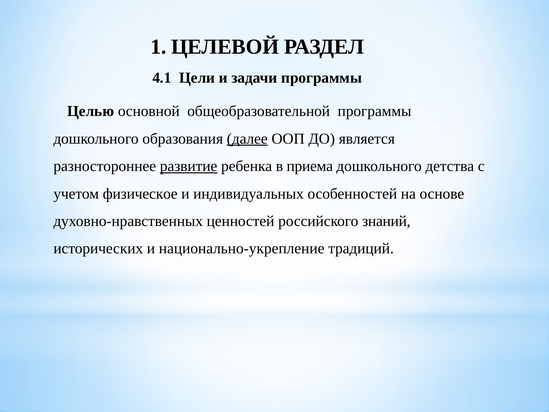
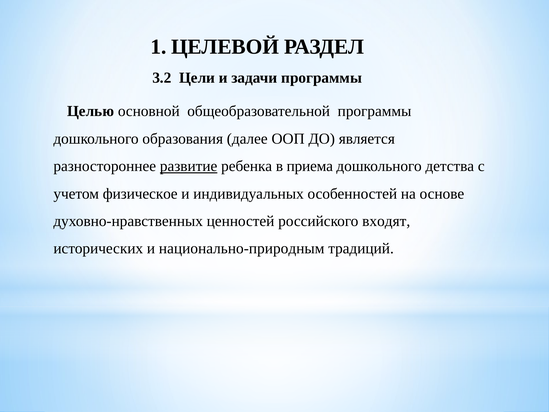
4.1: 4.1 -> 3.2 (162, 78)
далее underline: present -> none (247, 139)
знаний: знаний -> входят (386, 221)
национально-укрепление: национально-укрепление -> национально-природным (242, 248)
